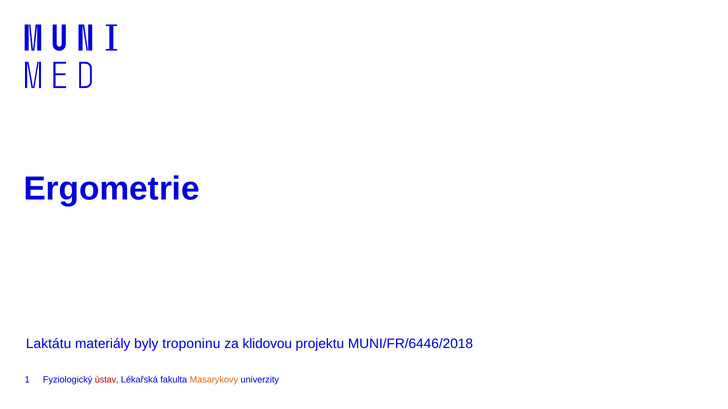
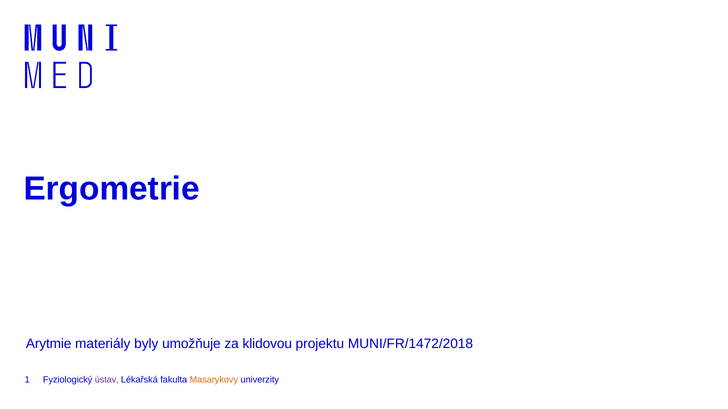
Laktátu: Laktátu -> Arytmie (49, 344)
troponinu: troponinu -> umožňuje (191, 344)
MUNI/FR/6446/2018: MUNI/FR/6446/2018 -> MUNI/FR/1472/2018 (410, 344)
ústav colour: red -> purple (107, 380)
